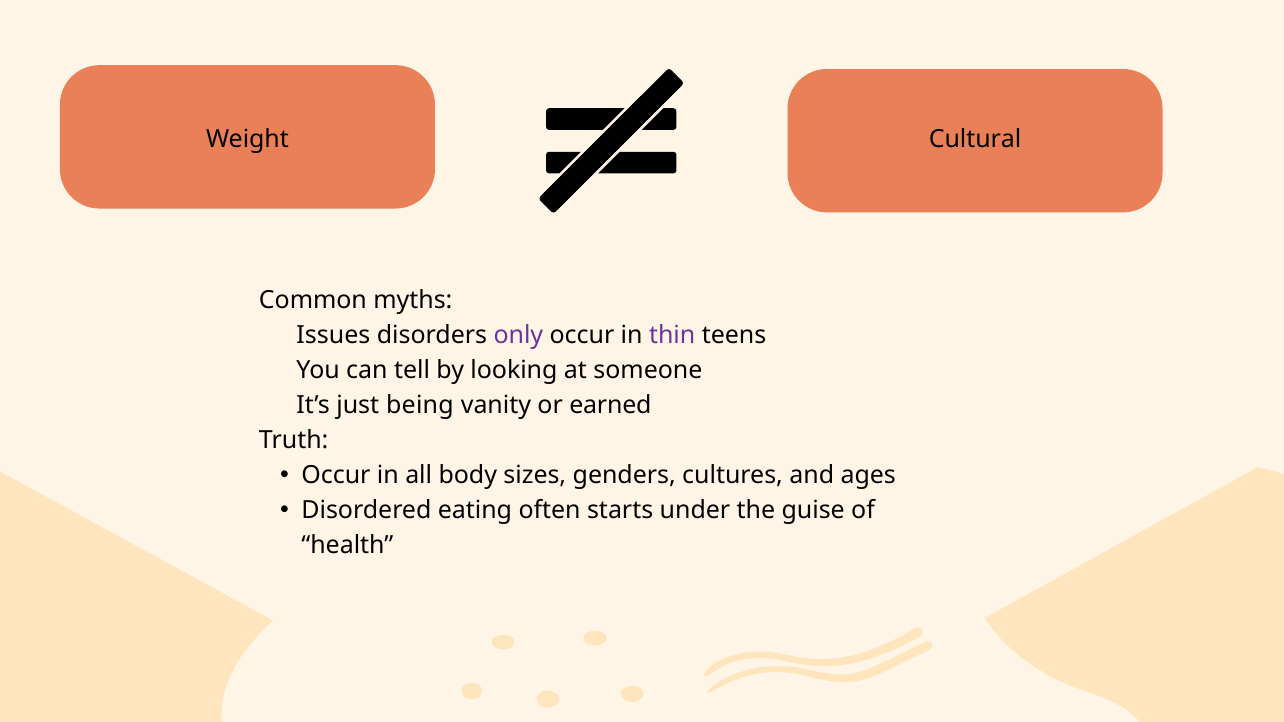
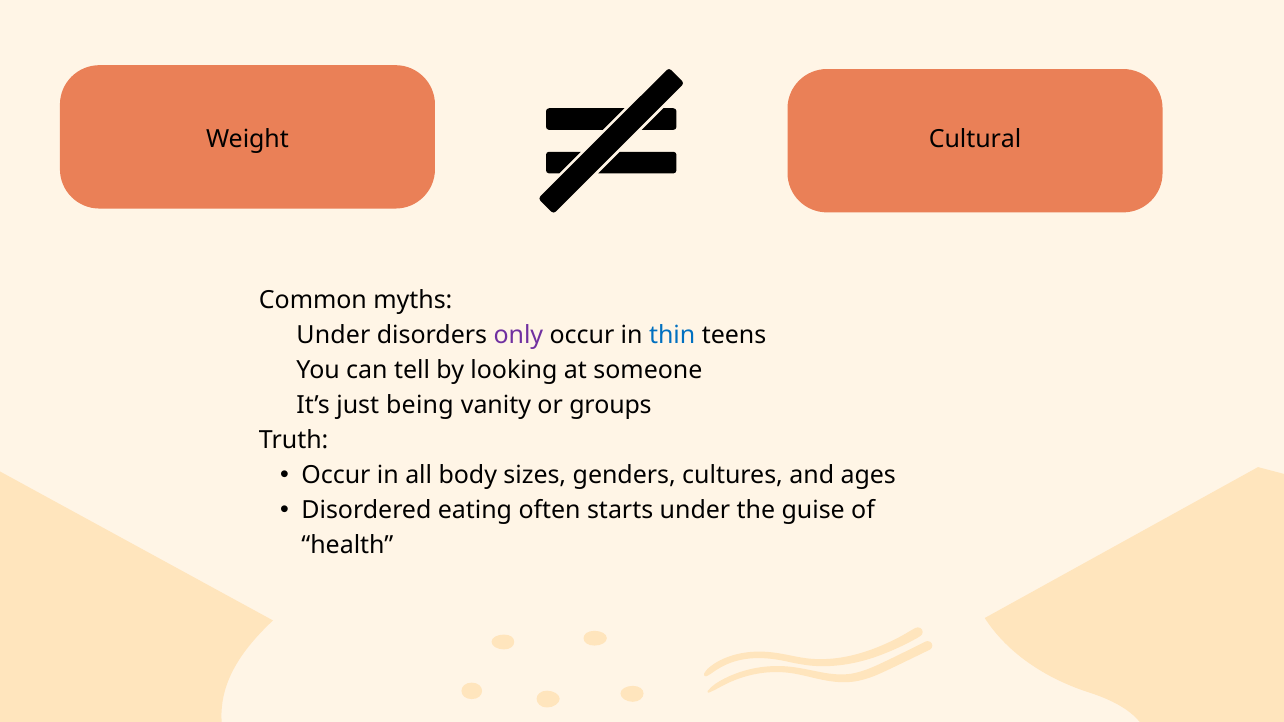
Issues: Issues -> Under (333, 336)
thin colour: purple -> blue (672, 336)
earned: earned -> groups (610, 406)
